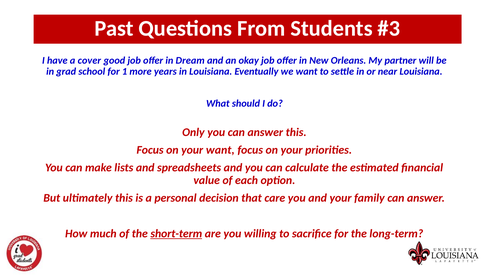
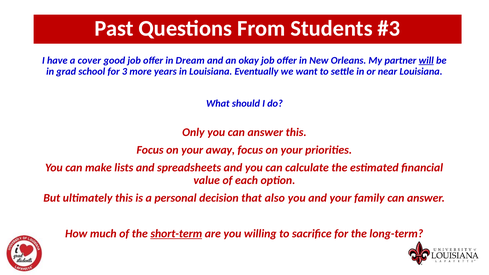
will underline: none -> present (426, 60)
1: 1 -> 3 (125, 71)
your want: want -> away (220, 150)
care: care -> also (275, 198)
